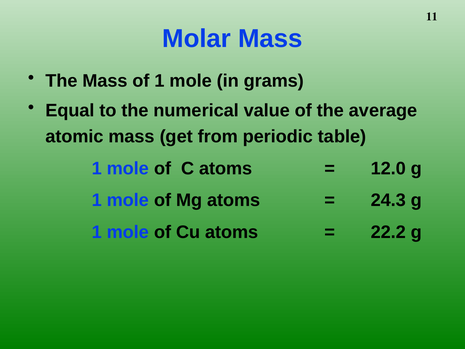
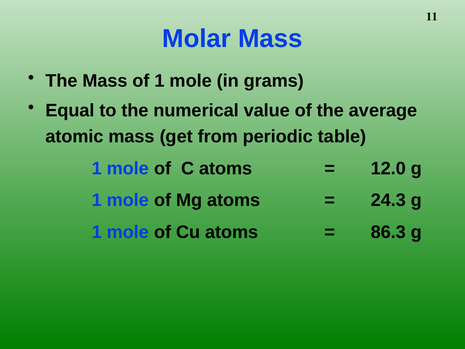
22.2: 22.2 -> 86.3 (388, 232)
